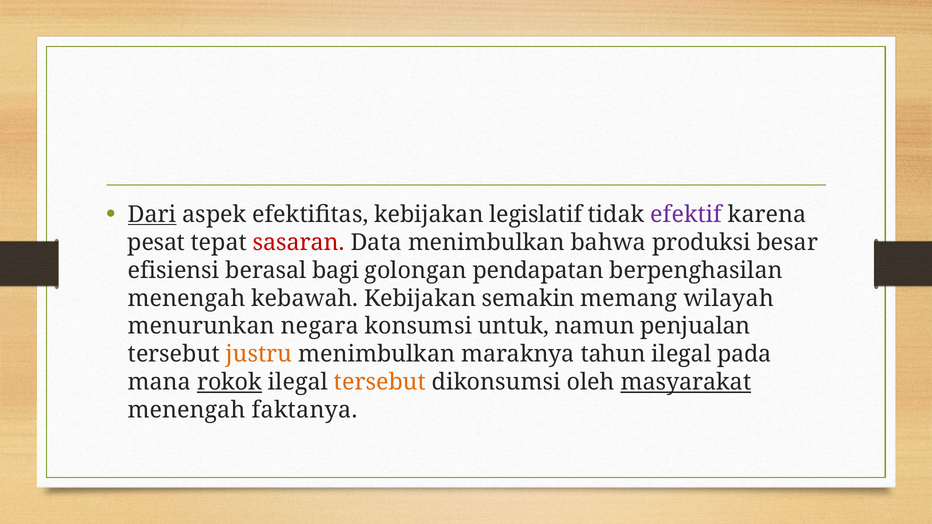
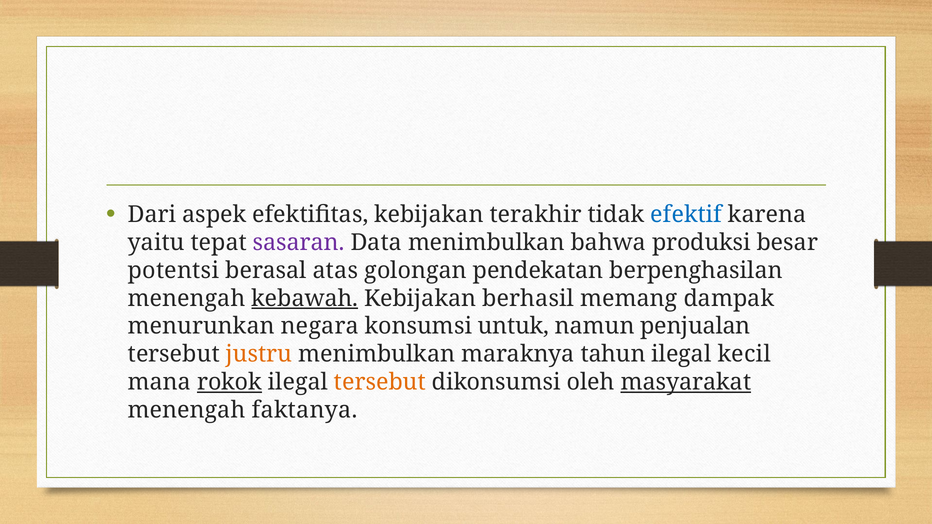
Dari underline: present -> none (152, 215)
legislatif: legislatif -> terakhir (536, 215)
efektif colour: purple -> blue (686, 215)
pesat: pesat -> yaitu (156, 243)
sasaran colour: red -> purple (299, 243)
efisiensi: efisiensi -> potentsi (173, 271)
bagi: bagi -> atas (335, 271)
pendapatan: pendapatan -> pendekatan (538, 271)
kebawah underline: none -> present (305, 298)
semakin: semakin -> berhasil (528, 298)
wilayah: wilayah -> dampak (729, 298)
pada: pada -> kecil (744, 354)
